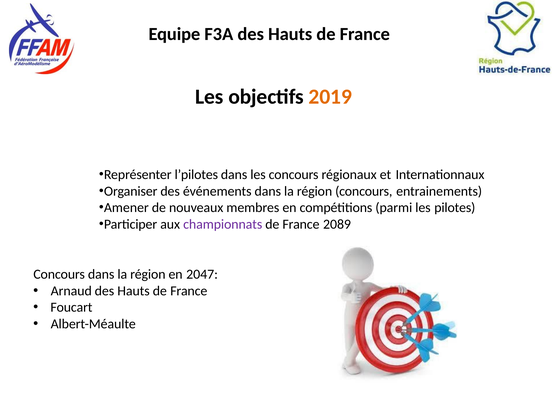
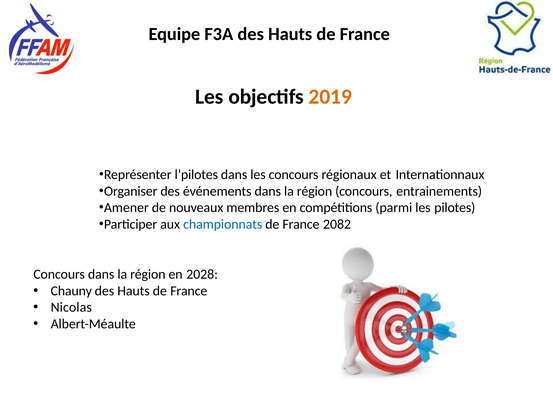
championnats colour: purple -> blue (223, 225)
2089: 2089 -> 2082 (337, 225)
2047: 2047 -> 2028 (202, 275)
Arnaud: Arnaud -> Chauny (71, 291)
Foucart: Foucart -> Nicolas (71, 308)
